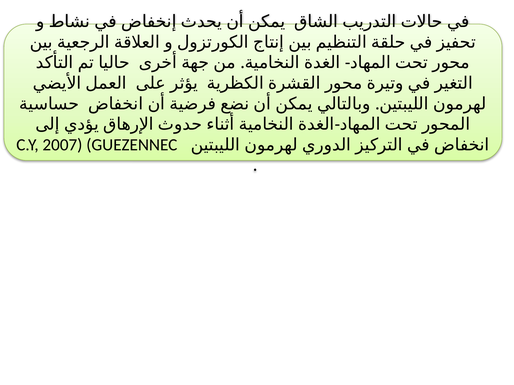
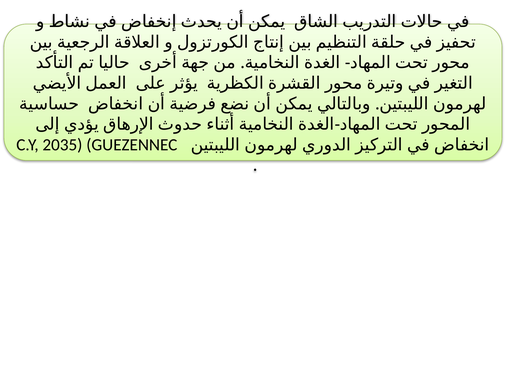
2007: 2007 -> 2035 (62, 145)
